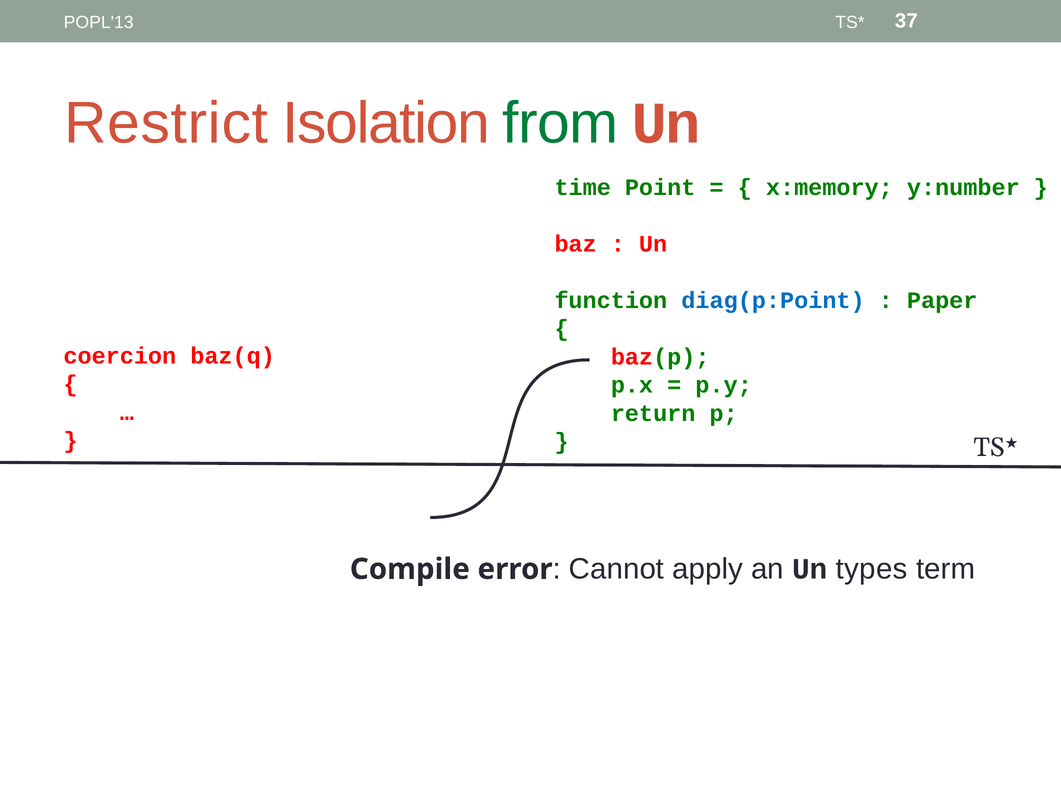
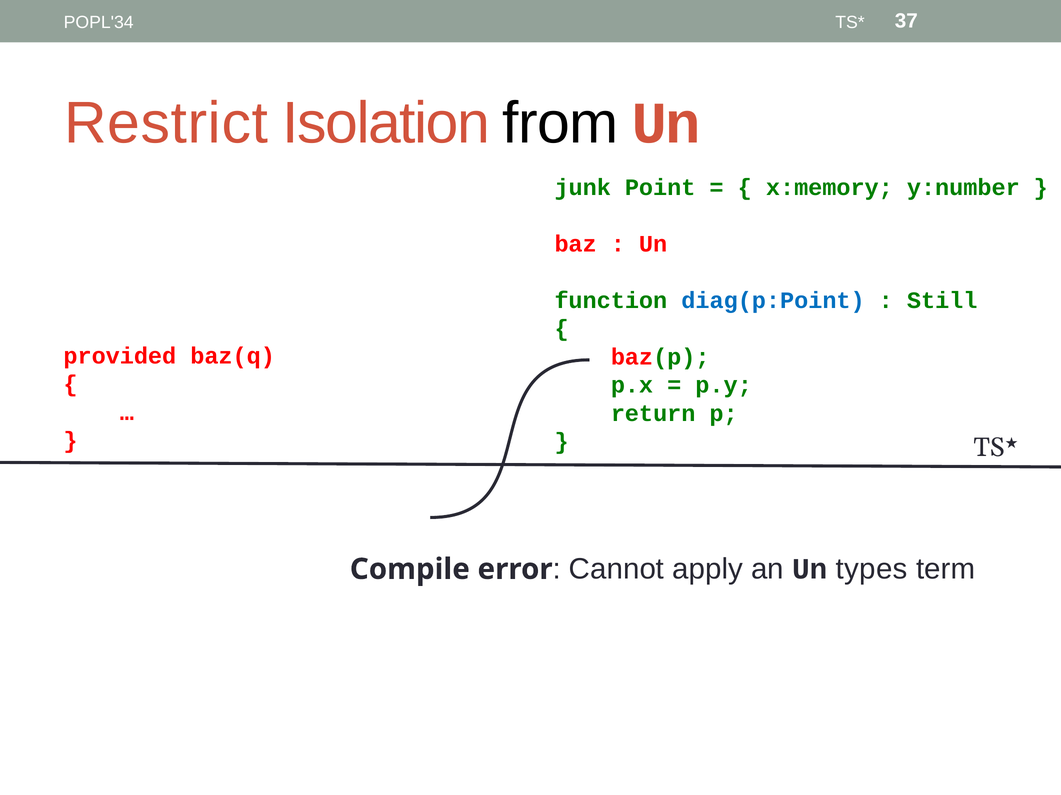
POPL'13: POPL'13 -> POPL'34 (99, 22)
from colour: green -> black (560, 123)
time: time -> junk (583, 187)
Paper: Paper -> Still (942, 301)
coercion: coercion -> provided (120, 356)
